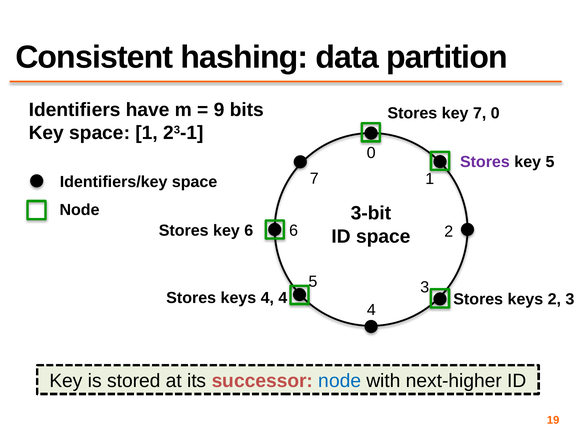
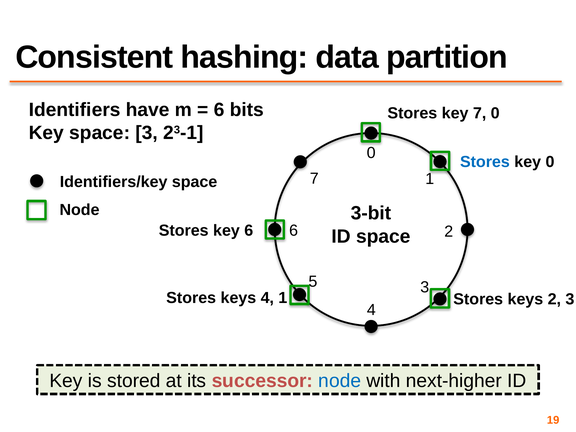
9: 9 -> 6 (219, 110)
space 1: 1 -> 3 (147, 133)
Stores colour: purple -> blue (485, 162)
key 5: 5 -> 0 (550, 162)
4 4: 4 -> 1 (283, 298)
